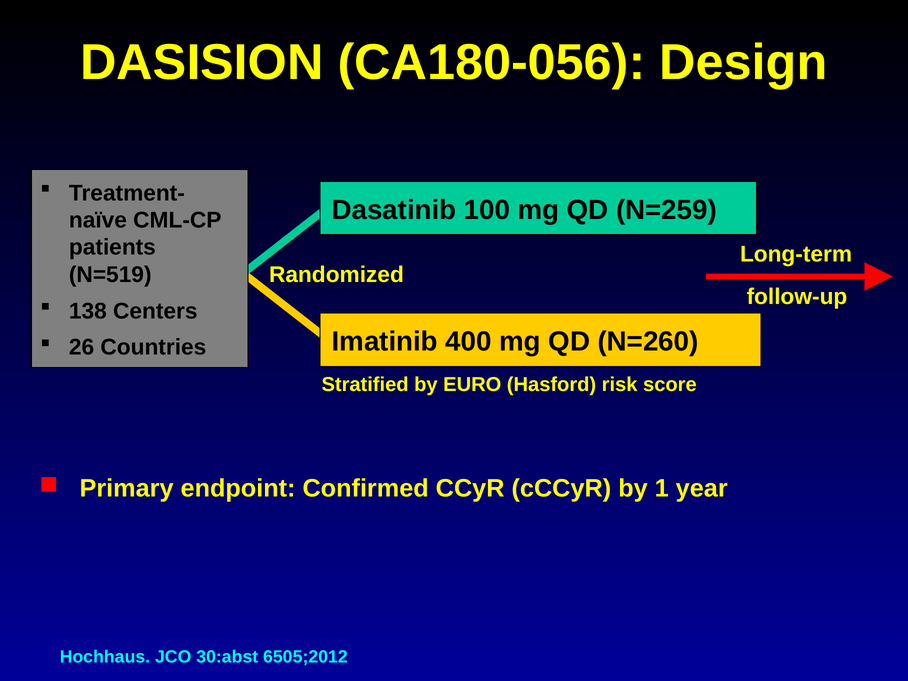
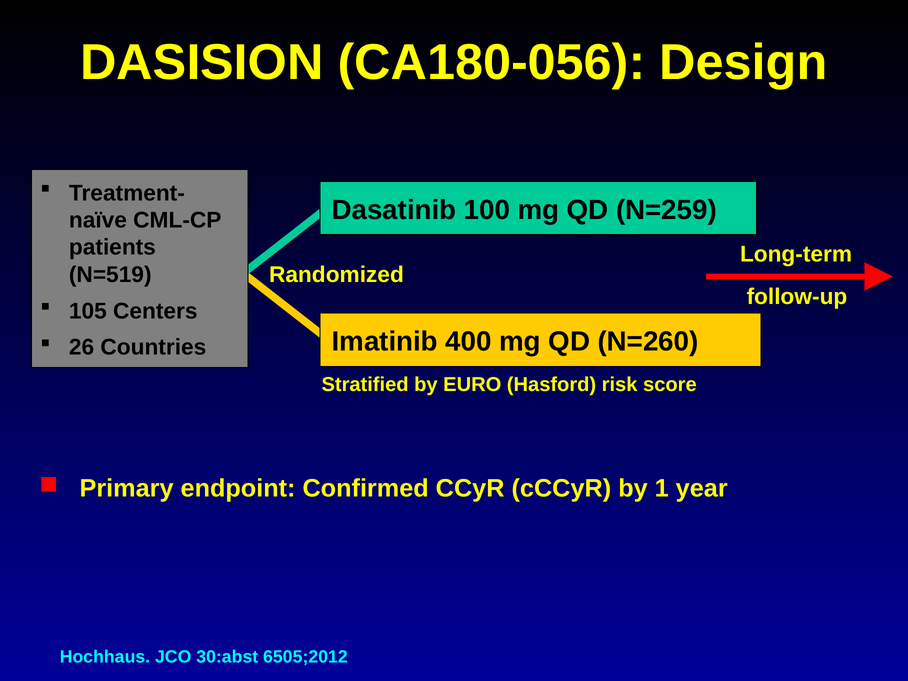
138: 138 -> 105 (88, 311)
